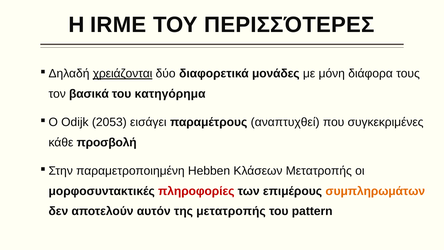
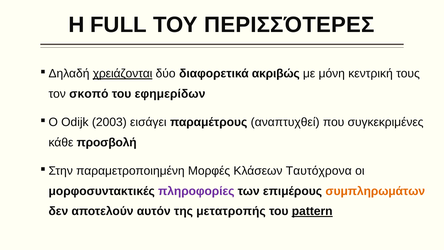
IRME: IRME -> FULL (118, 25)
μονάδες: μονάδες -> ακριβώς (276, 74)
διάφορα: διάφορα -> κεντρική (371, 74)
βασικά: βασικά -> σκοπό (89, 94)
κατηγόρημα: κατηγόρημα -> εφημερίδων (170, 94)
2053: 2053 -> 2003 (109, 122)
Hebben: Hebben -> Μορφές (209, 171)
Κλάσεων Μετατροπής: Μετατροπής -> Ταυτόχρονα (319, 171)
πληροφορίες colour: red -> purple (196, 191)
pattern underline: none -> present (312, 211)
